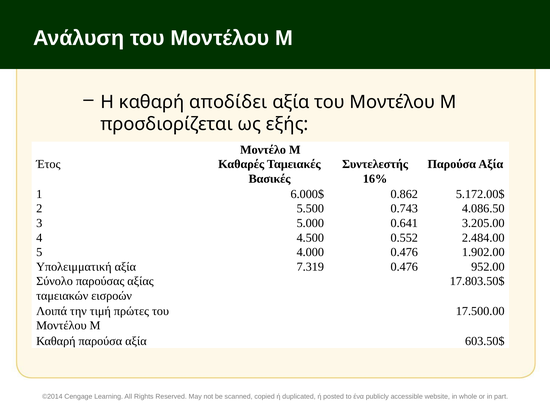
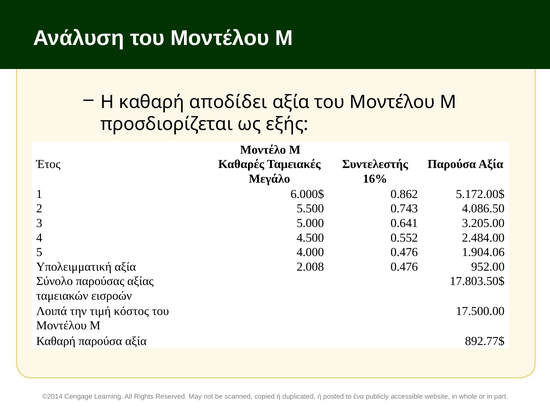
Βασικές: Βασικές -> Μεγάλο (269, 179)
1.902.00: 1.902.00 -> 1.904.06 (483, 253)
7.319: 7.319 -> 2.008 (310, 267)
πρώτες: πρώτες -> κόστος (131, 312)
603.50$: 603.50$ -> 892.77$ (485, 341)
